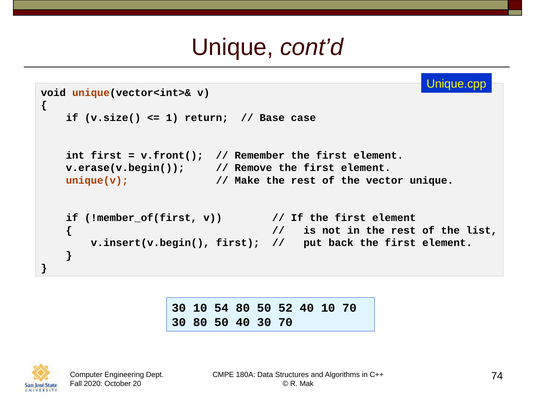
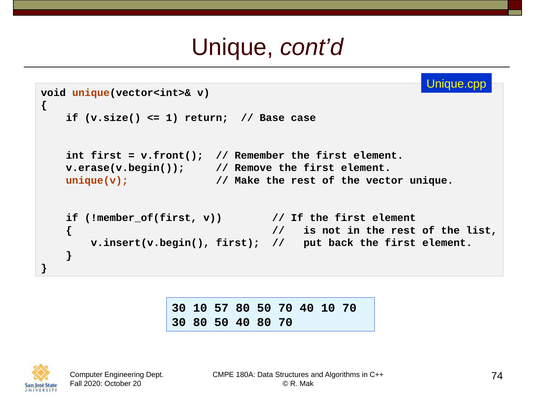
54: 54 -> 57 (221, 307)
50 52: 52 -> 70 (285, 307)
40 30: 30 -> 80 (264, 322)
